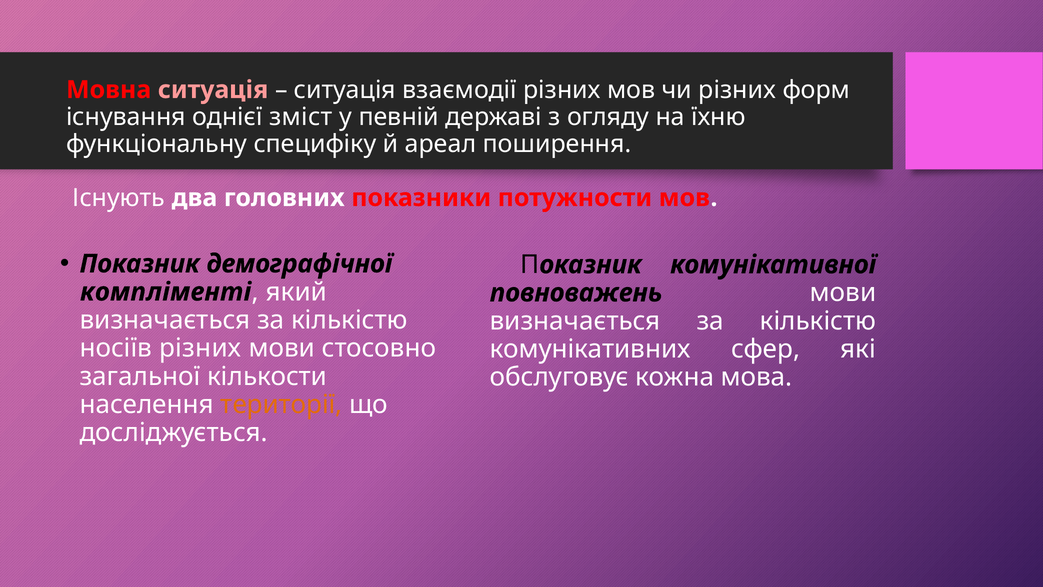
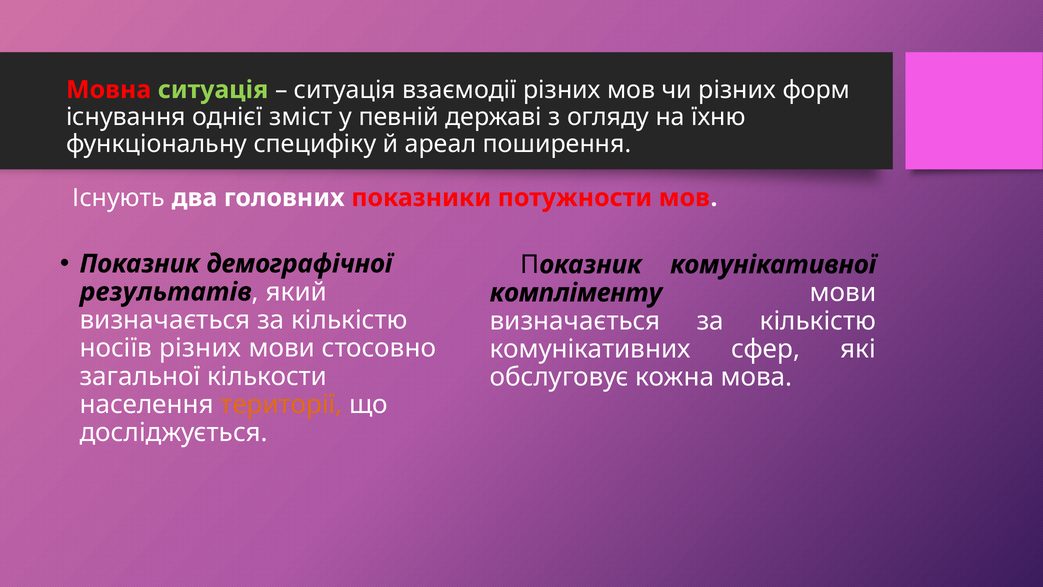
ситуація colour: pink -> light green (213, 90)
компліменті: компліменті -> результатів (166, 292)
повноважень: повноважень -> компліменту (576, 293)
